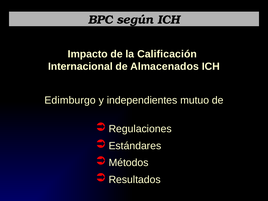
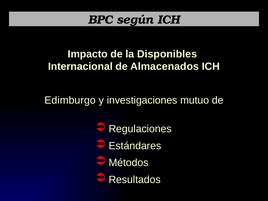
Calificación: Calificación -> Disponibles (167, 54)
independientes: independientes -> investigaciones (142, 100)
